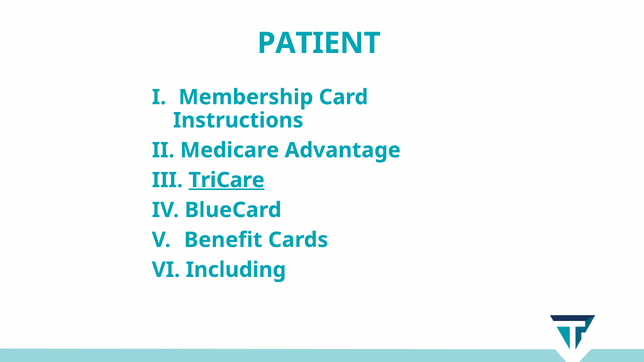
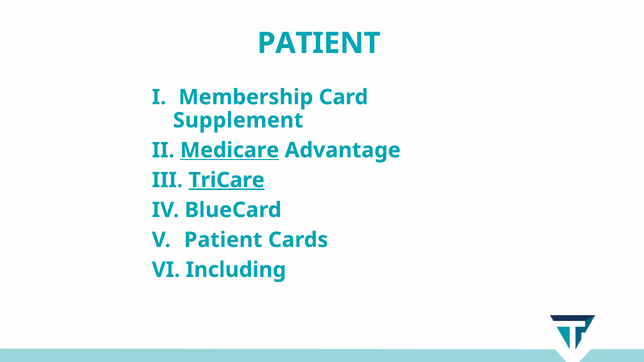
Instructions: Instructions -> Supplement (238, 120)
Medicare underline: none -> present (230, 150)
Benefit: Benefit -> Patient (223, 240)
